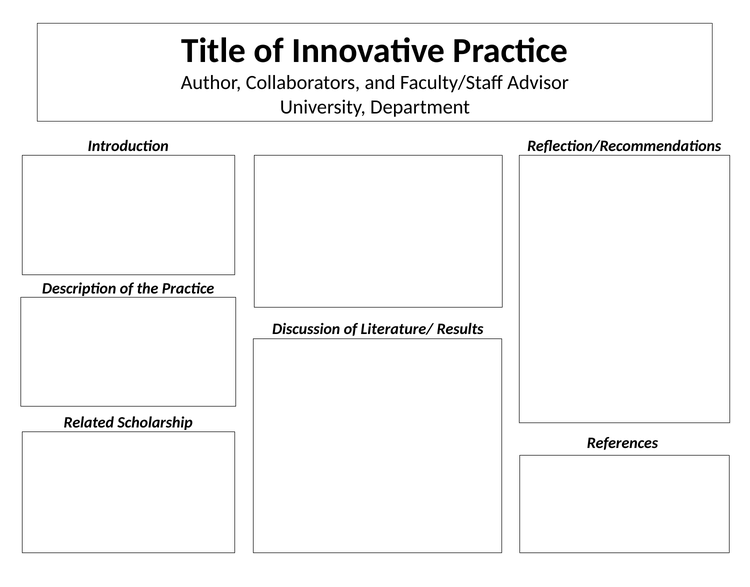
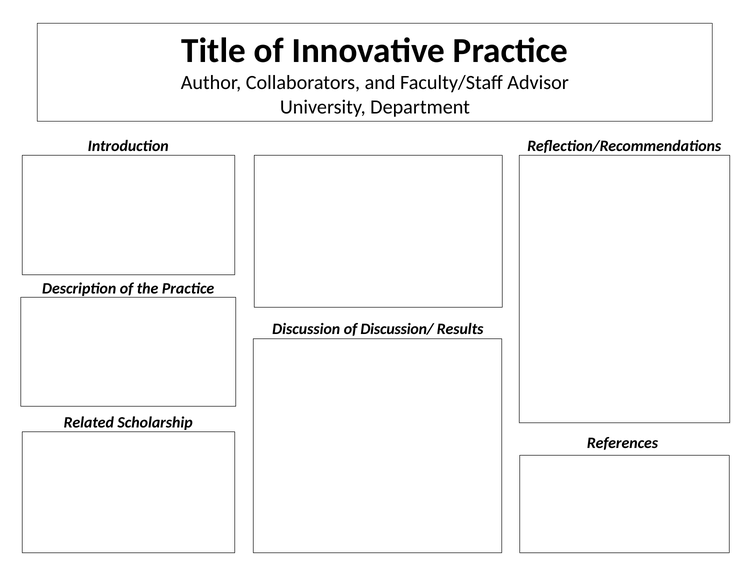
Literature/: Literature/ -> Discussion/ (397, 329)
